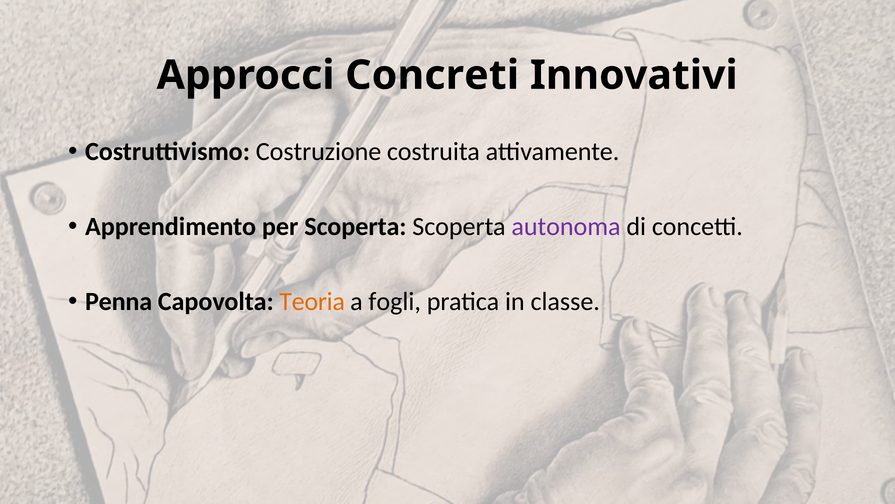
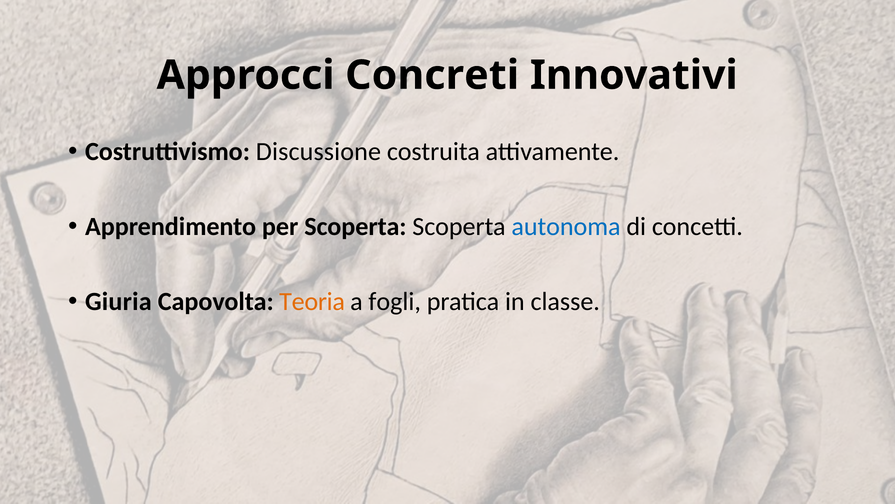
Costruzione: Costruzione -> Discussione (318, 151)
autonoma colour: purple -> blue (566, 226)
Penna: Penna -> Giuria (118, 301)
